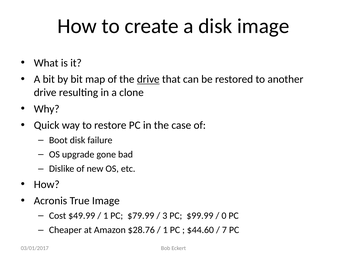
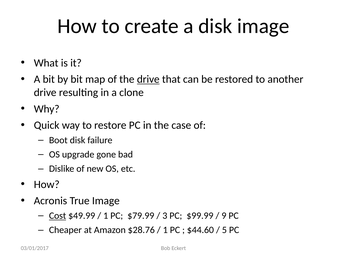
Cost underline: none -> present (58, 216)
0: 0 -> 9 (224, 216)
7: 7 -> 5 (224, 230)
